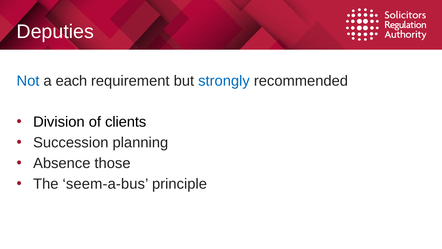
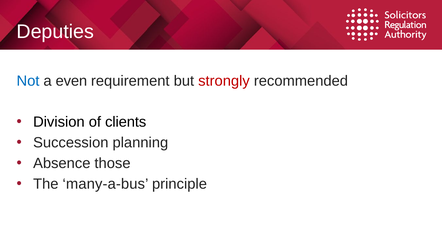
each: each -> even (71, 81)
strongly colour: blue -> red (224, 81)
seem-a-bus: seem-a-bus -> many-a-bus (105, 184)
